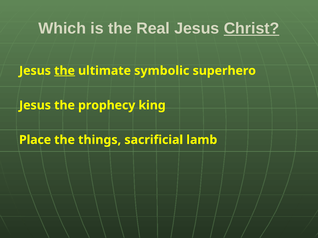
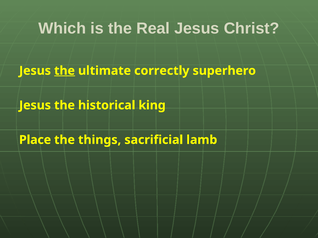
Christ underline: present -> none (252, 28)
symbolic: symbolic -> correctly (162, 71)
prophecy: prophecy -> historical (107, 105)
